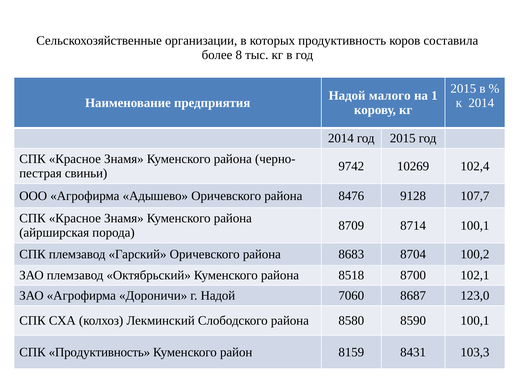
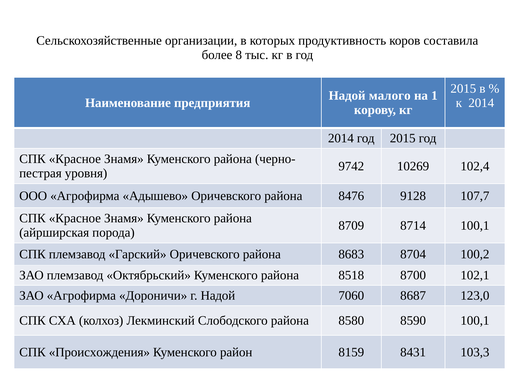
свиньи: свиньи -> уровня (86, 173)
СПК Продуктивность: Продуктивность -> Происхождения (99, 352)
